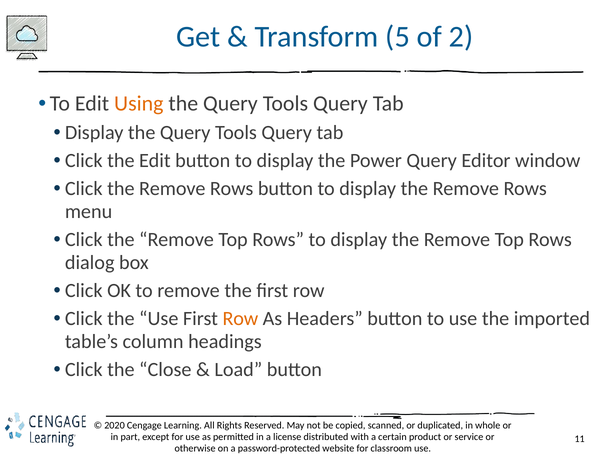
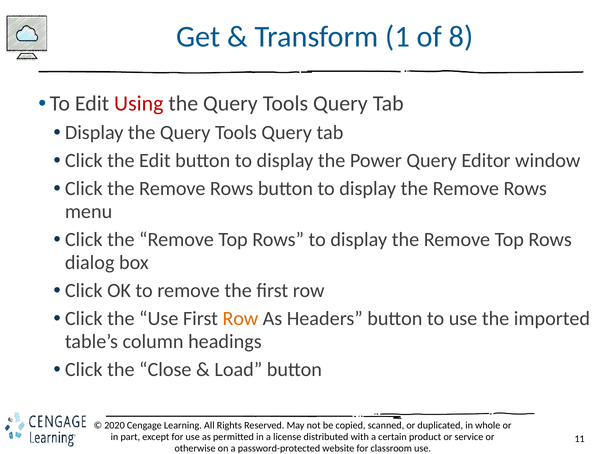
5: 5 -> 1 (398, 37)
2: 2 -> 8 (461, 37)
Using colour: orange -> red (139, 104)
